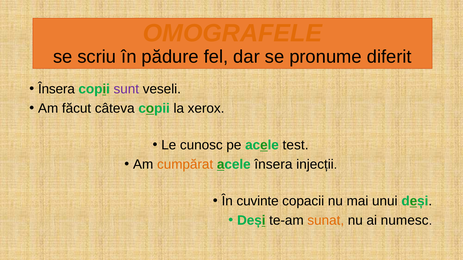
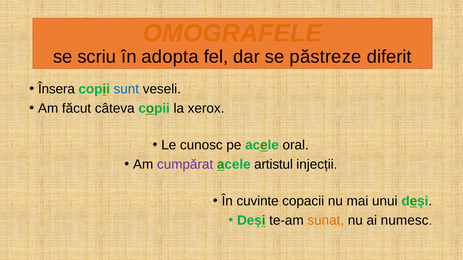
pădure: pădure -> adopta (170, 57)
pronume: pronume -> păstreze (325, 57)
sunt colour: purple -> blue (126, 89)
test: test -> oral (296, 145)
cumpărat colour: orange -> purple (185, 165)
acele însera: însera -> artistul (274, 165)
